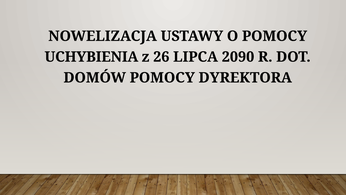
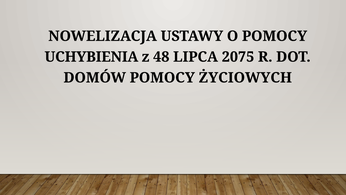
26: 26 -> 48 (161, 57)
2090: 2090 -> 2075 (238, 57)
DYREKTORA: DYREKTORA -> ŻYCIOWYCH (245, 78)
